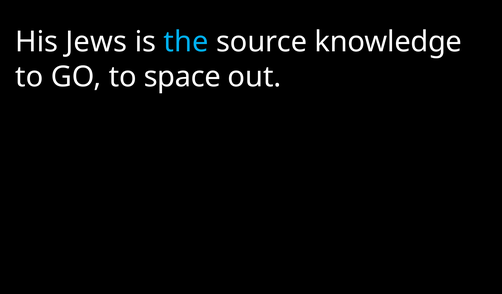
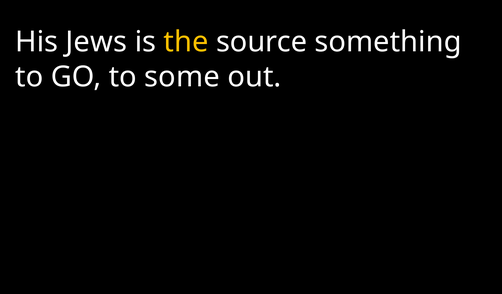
the colour: light blue -> yellow (186, 42)
knowledge: knowledge -> something (388, 42)
space: space -> some (182, 77)
